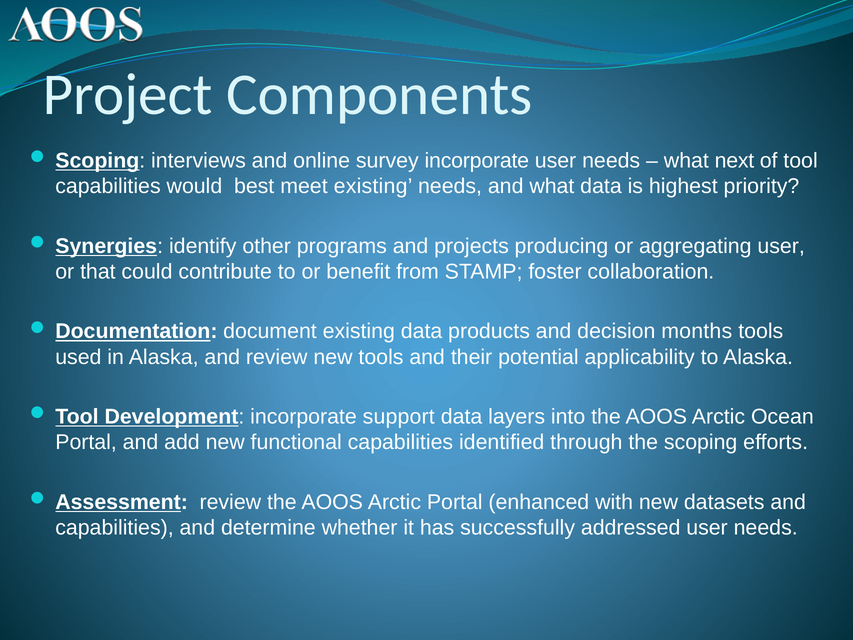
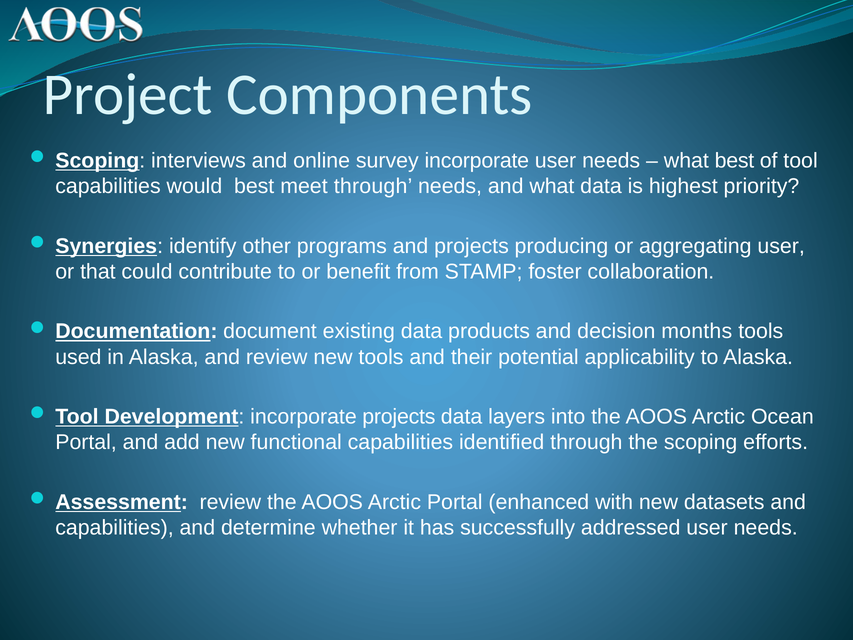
what next: next -> best (734, 161)
meet existing: existing -> through (373, 186)
incorporate support: support -> projects (399, 417)
